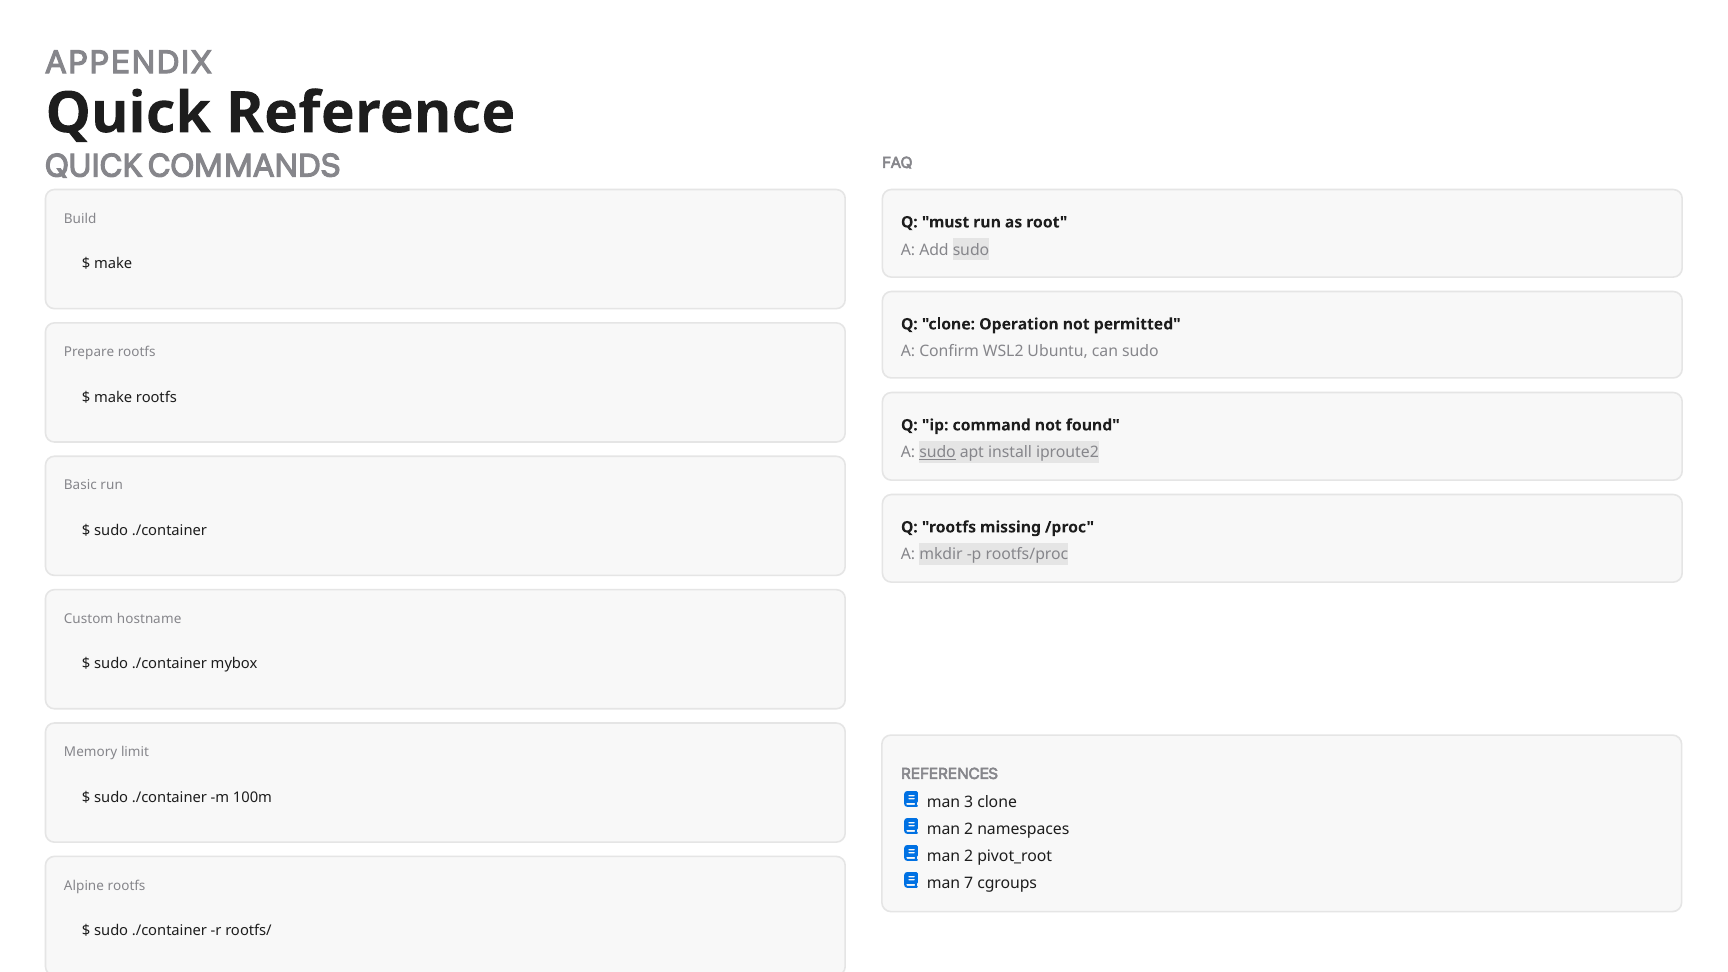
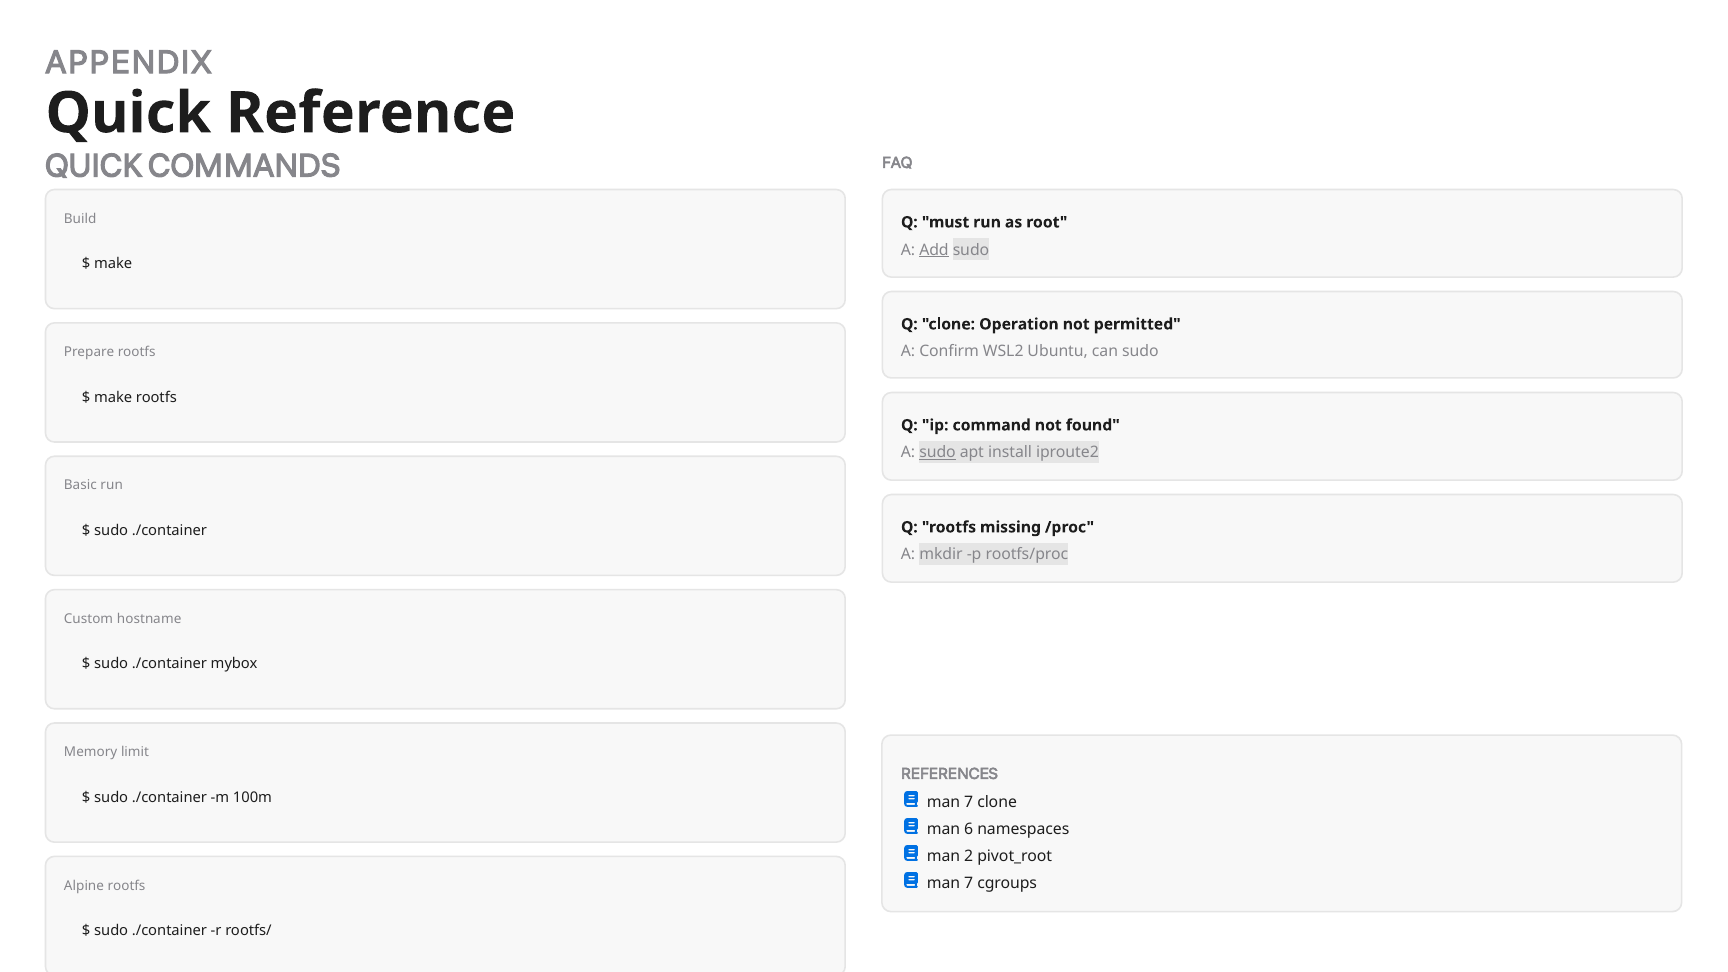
Add underline: none -> present (934, 250)
3: 3 -> 7 (969, 802)
2: 2 -> 6 (969, 829)
